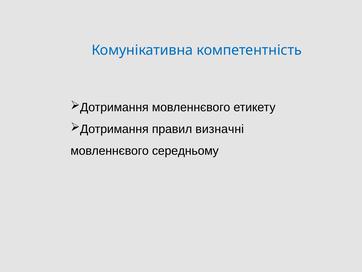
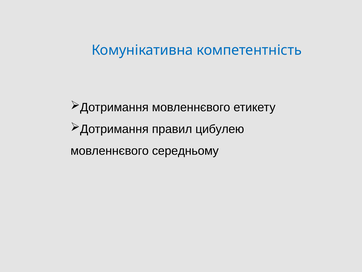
визначні: визначні -> цибулею (220, 129)
